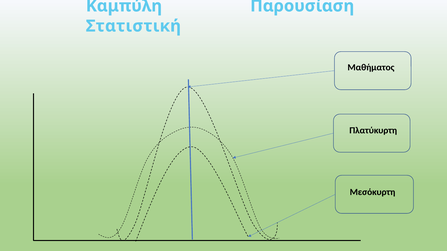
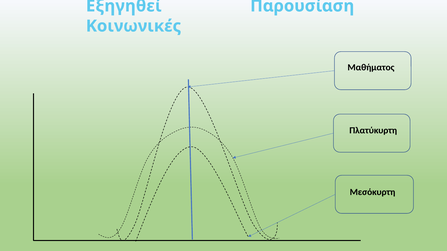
Καμπύλη: Καμπύλη -> Εξηγηθεί (124, 6)
Στατιστική: Στατιστική -> Κοινωνικές (134, 26)
